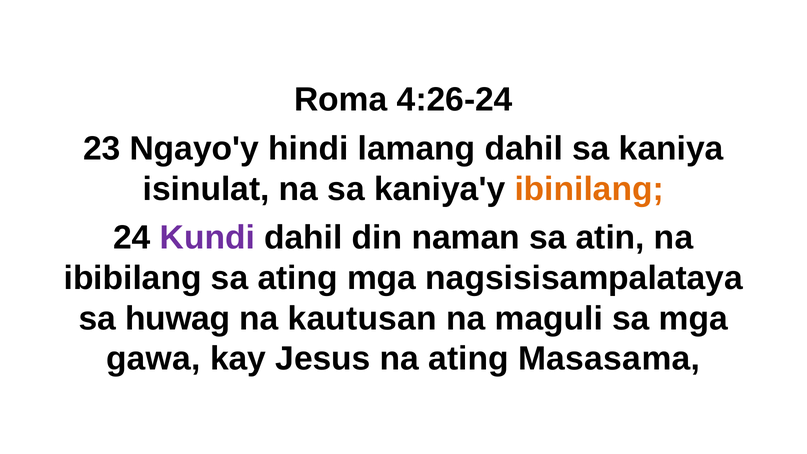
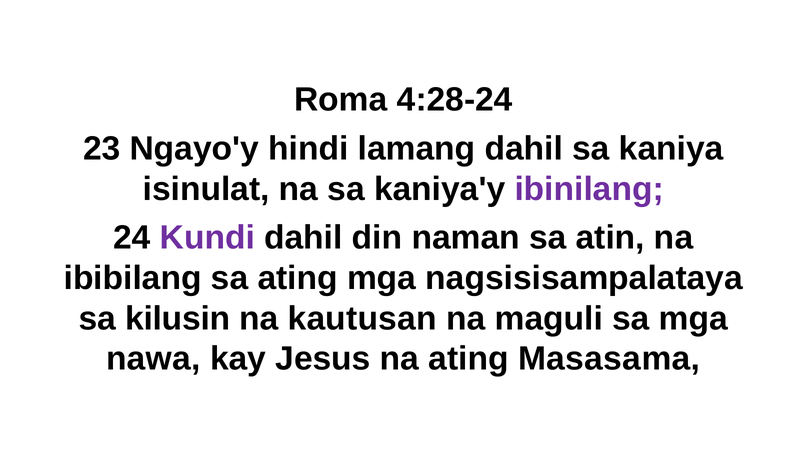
4:26-24: 4:26-24 -> 4:28-24 (455, 100)
ibinilang colour: orange -> purple (589, 189)
huwag: huwag -> kilusin (178, 318)
gawa: gawa -> nawa (153, 359)
